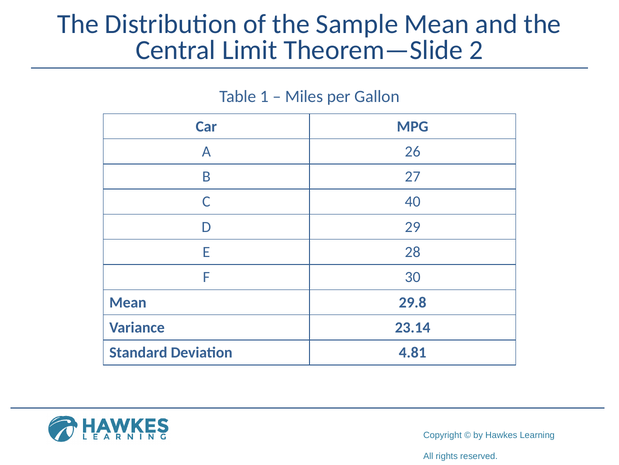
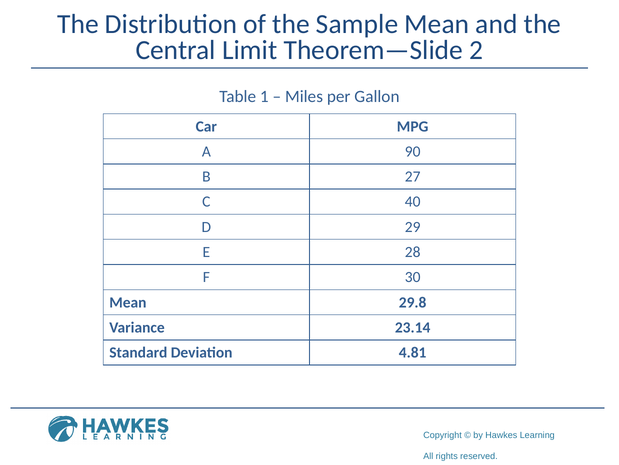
26: 26 -> 90 (413, 151)
